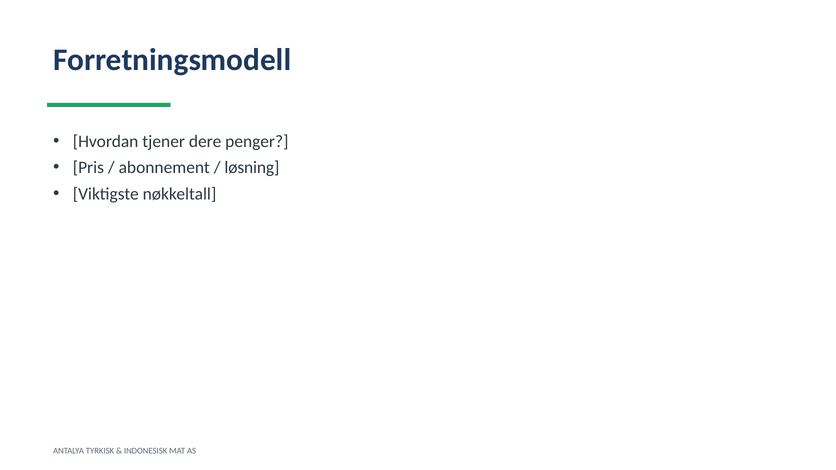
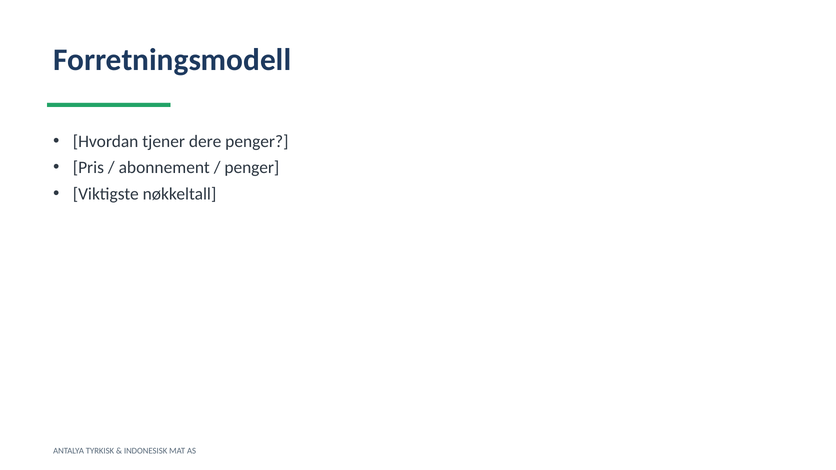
løsning: løsning -> penger (252, 168)
